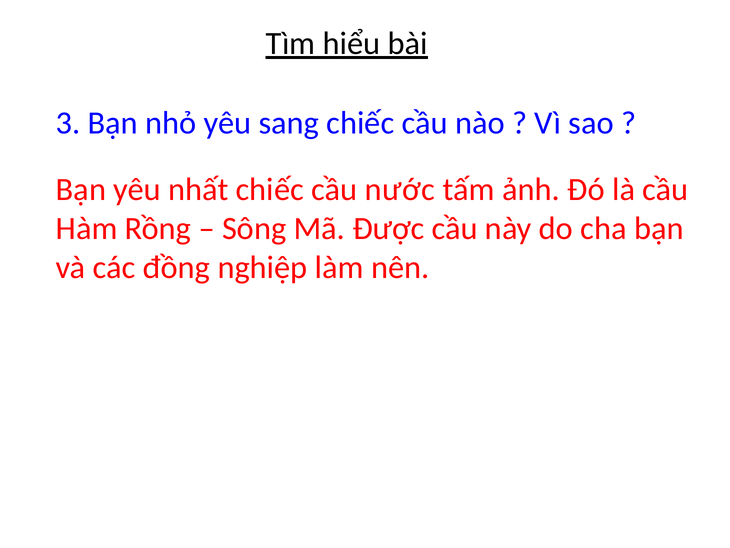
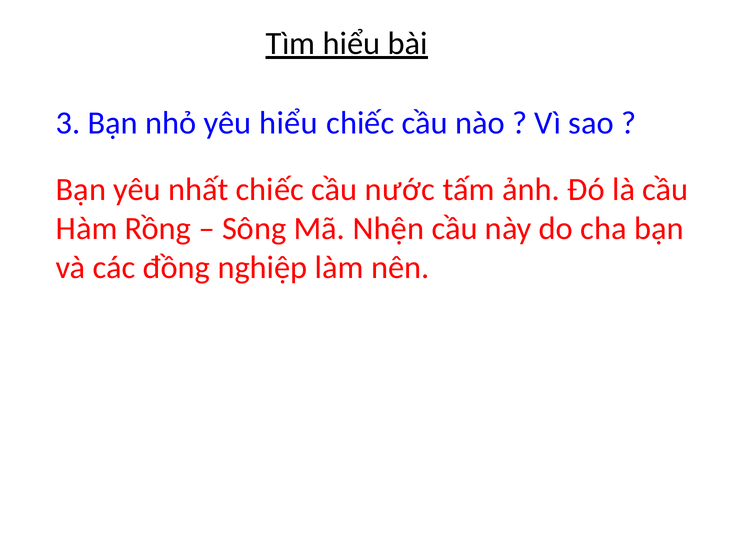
yêu sang: sang -> hiểu (289, 123)
Được: Được -> Nhện (388, 229)
